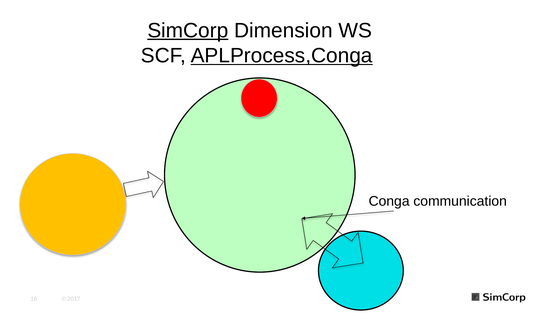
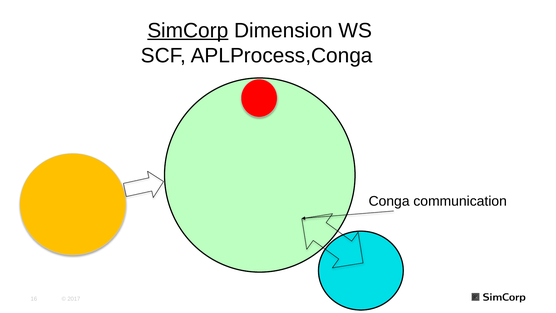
APLProcess,Conga underline: present -> none (282, 55)
